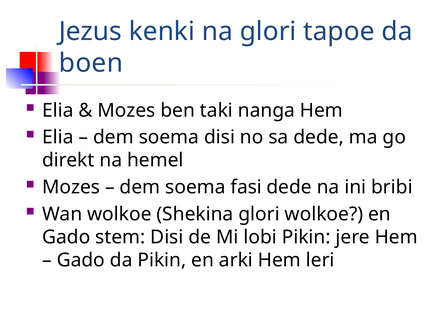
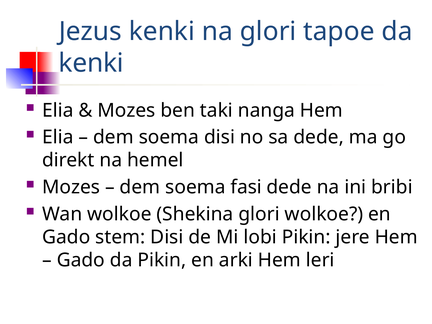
boen: boen -> kenki (91, 63)
